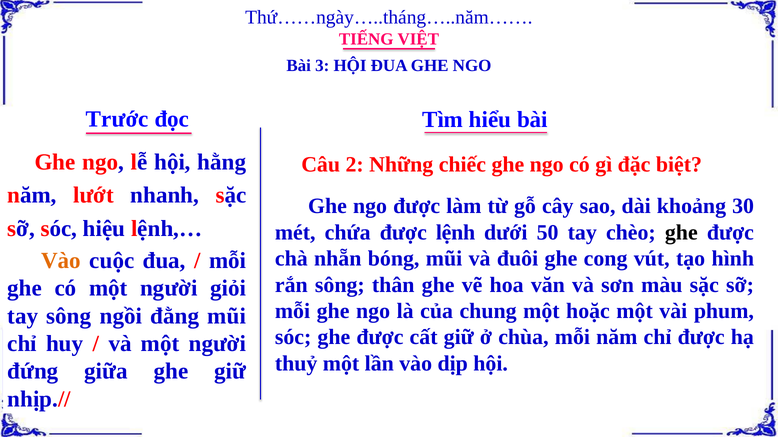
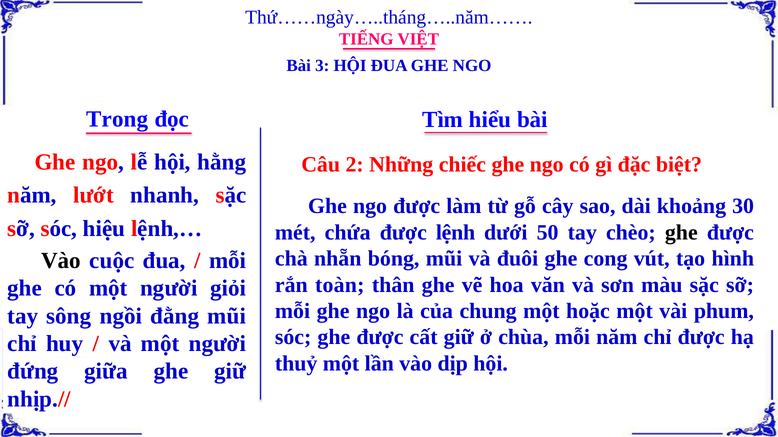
Trước: Trước -> Trong (117, 119)
Vào colour: orange -> black (61, 261)
rắn sông: sông -> toàn (340, 285)
